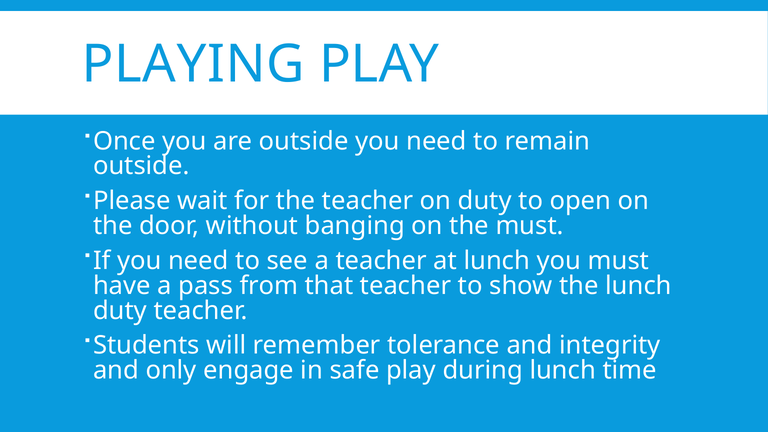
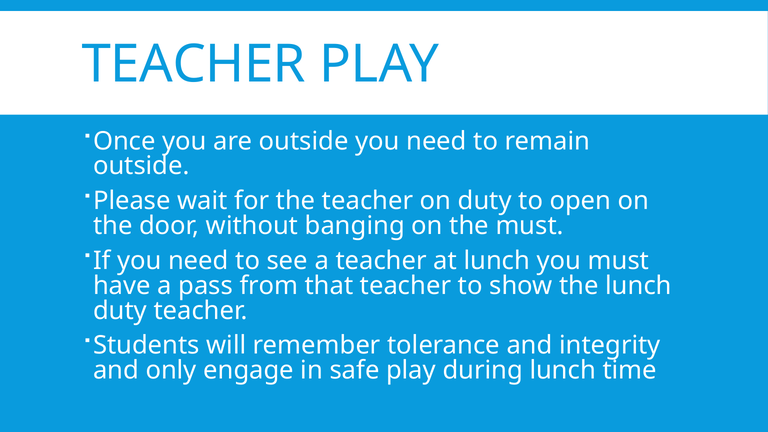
PLAYING: PLAYING -> TEACHER (194, 64)
